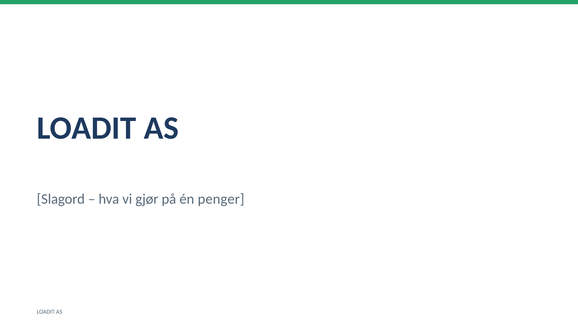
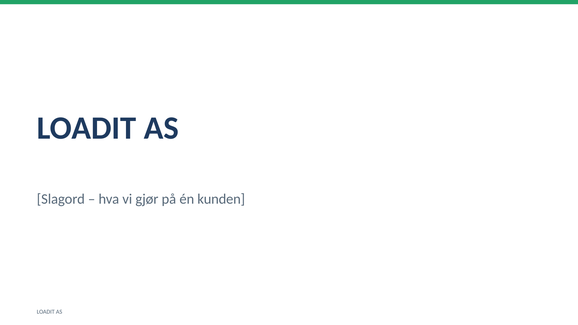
penger: penger -> kunden (221, 199)
